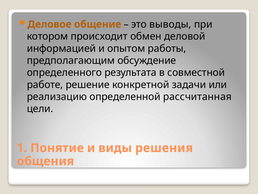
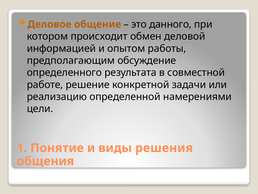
выводы: выводы -> данного (170, 24)
рассчитанная: рассчитанная -> намерениями (197, 97)
